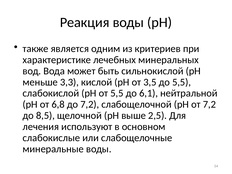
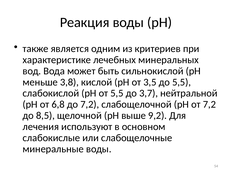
3,3: 3,3 -> 3,8 (69, 82)
6,1: 6,1 -> 3,7 (149, 93)
2,5: 2,5 -> 9,2 (158, 116)
